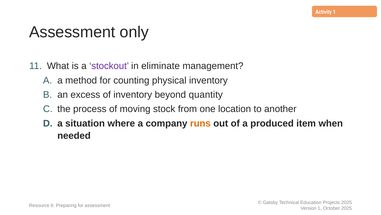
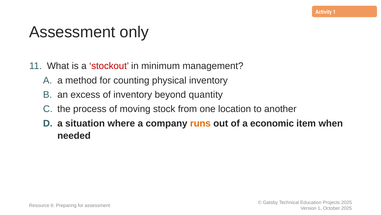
stockout colour: purple -> red (109, 66)
eliminate: eliminate -> minimum (161, 66)
produced: produced -> economic (272, 123)
